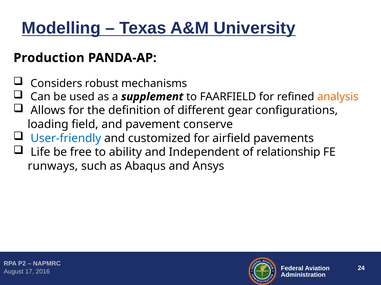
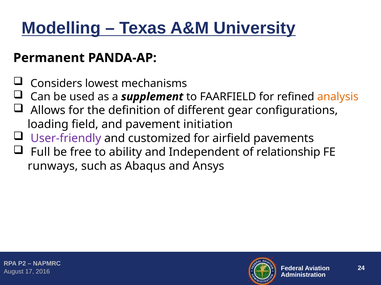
Production: Production -> Permanent (49, 58)
robust: robust -> lowest (102, 84)
conserve: conserve -> initiation (208, 125)
User-friendly colour: blue -> purple (66, 139)
Life: Life -> Full (40, 153)
